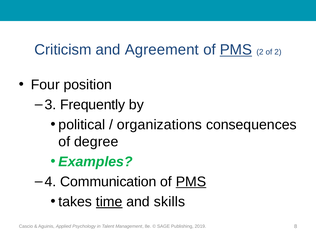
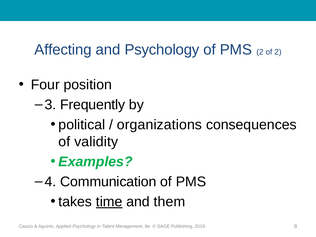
Criticism: Criticism -> Affecting (63, 50)
and Agreement: Agreement -> Psychology (162, 50)
PMS underline: present -> none (236, 50)
degree: degree -> validity (96, 142)
PMS underline: present -> none (191, 182)
skills: skills -> them (169, 202)
